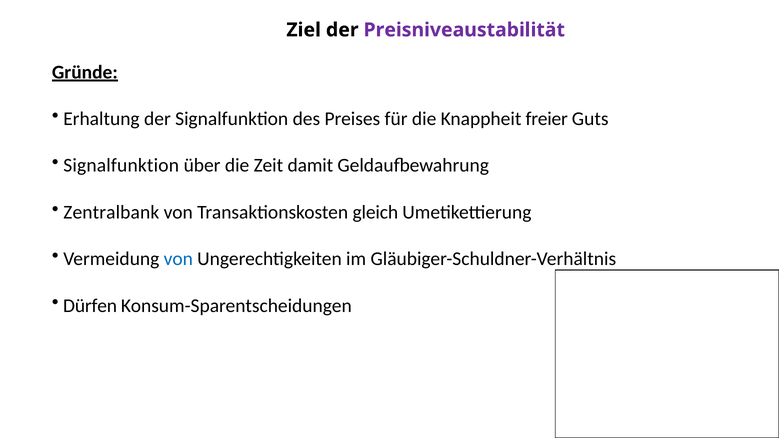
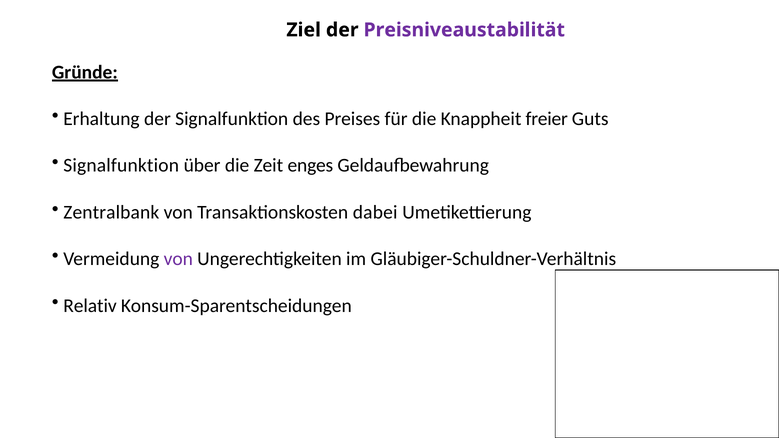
damit: damit -> enges (310, 166)
gleich: gleich -> dabei (375, 212)
von colour: blue -> purple (178, 259)
Dürfen: Dürfen -> Relativ (90, 306)
